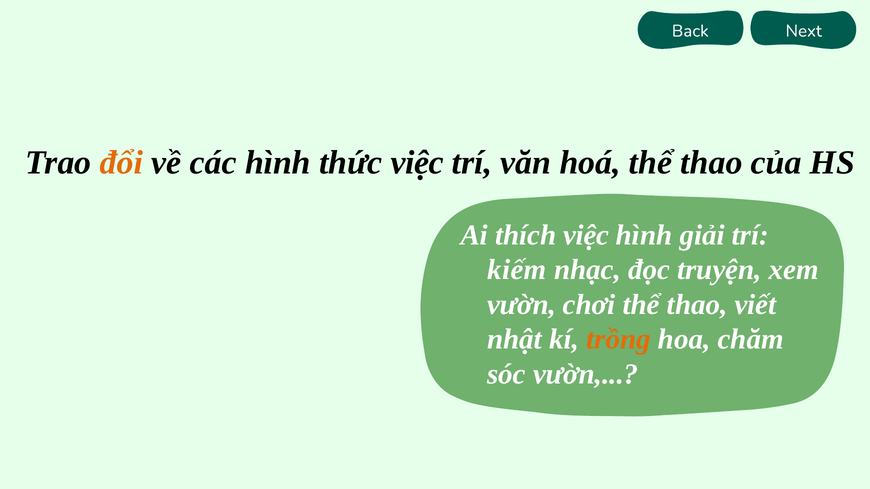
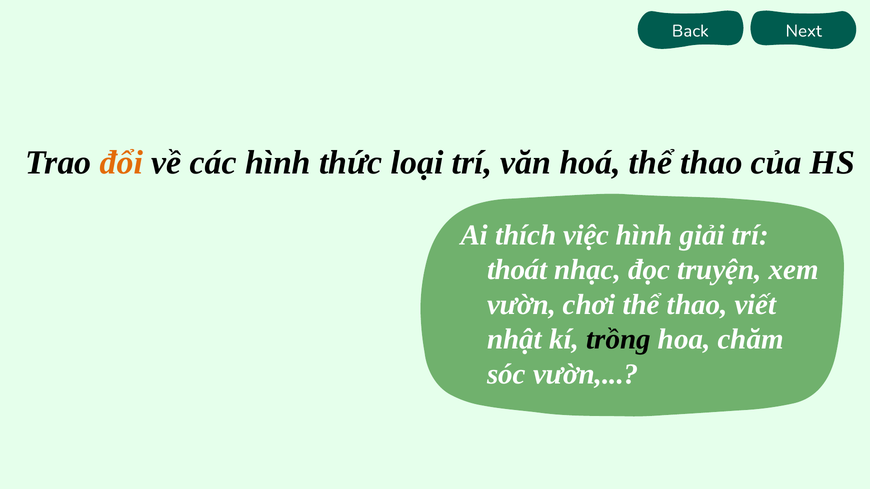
thức việc: việc -> loại (417, 163)
kiếm: kiếm -> thoát (517, 270)
trồng colour: orange -> black (618, 340)
